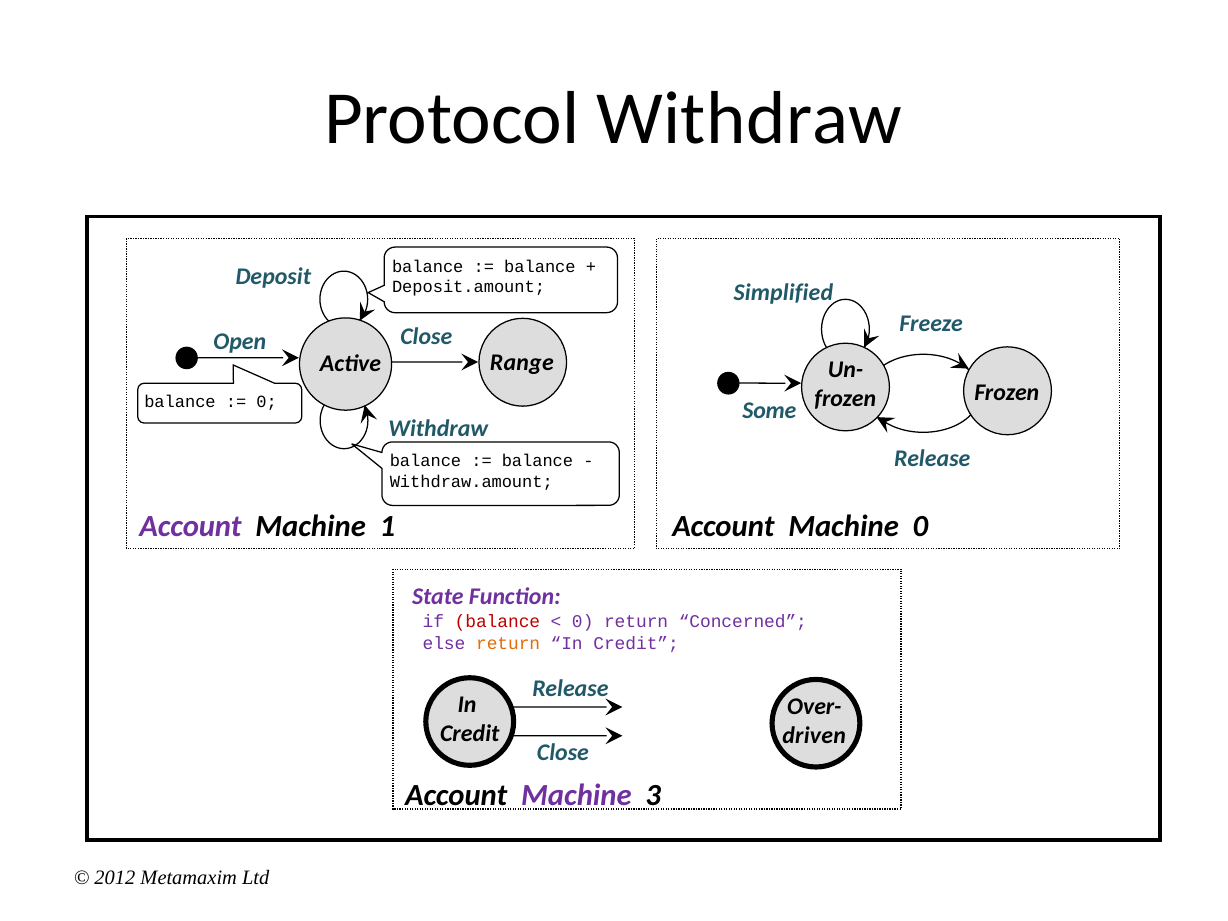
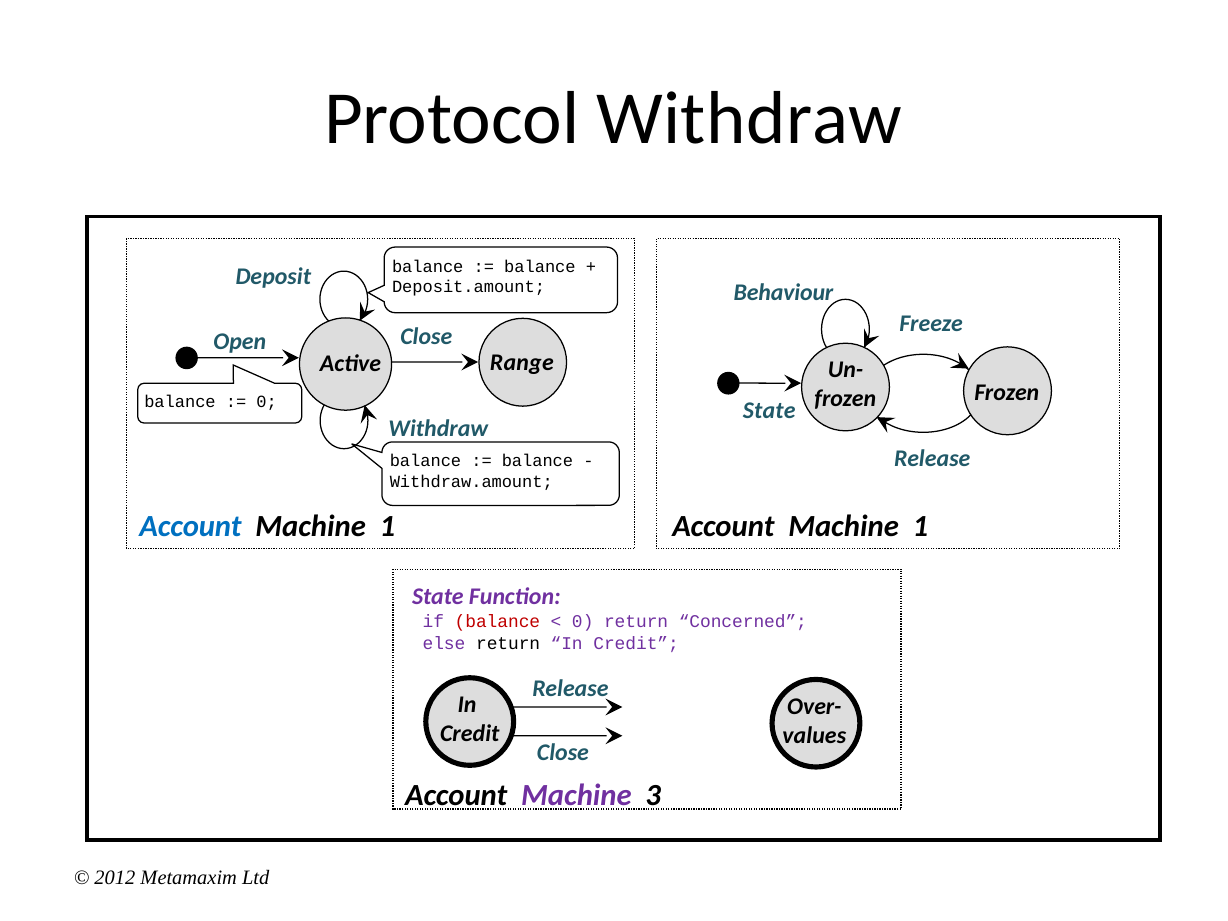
Simplified: Simplified -> Behaviour (783, 293)
Some: Some -> State (769, 411)
Account colour: purple -> blue (190, 527)
0: 0 -> 1 (920, 527)
return colour: orange -> black (508, 643)
driven: driven -> values (814, 736)
